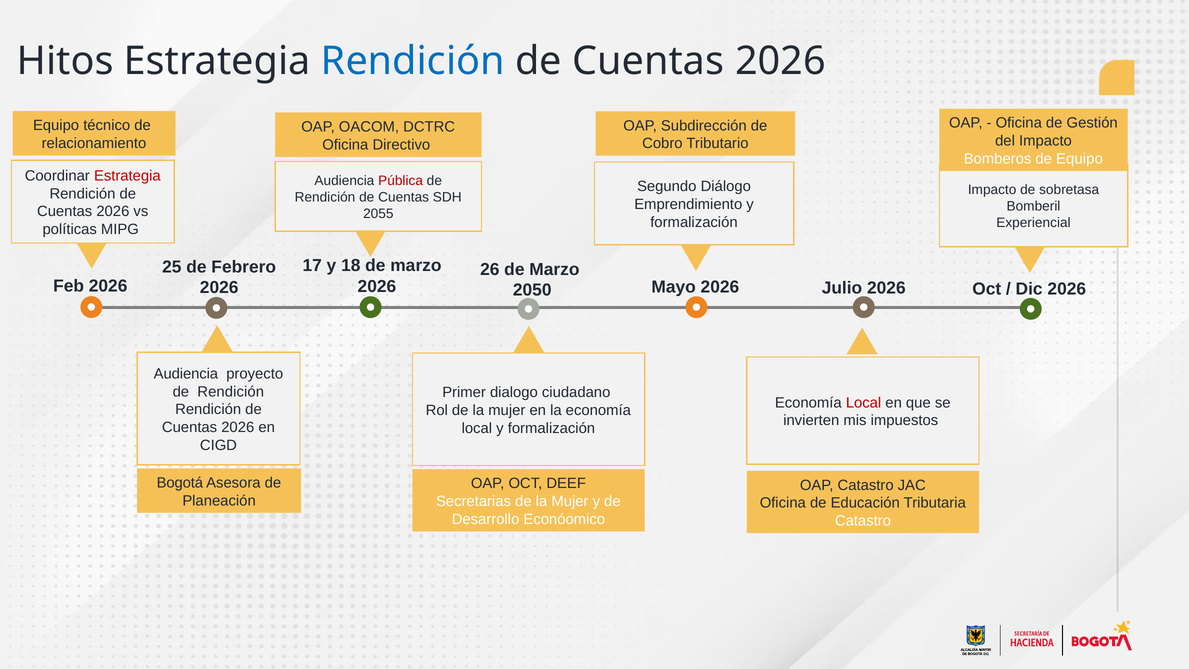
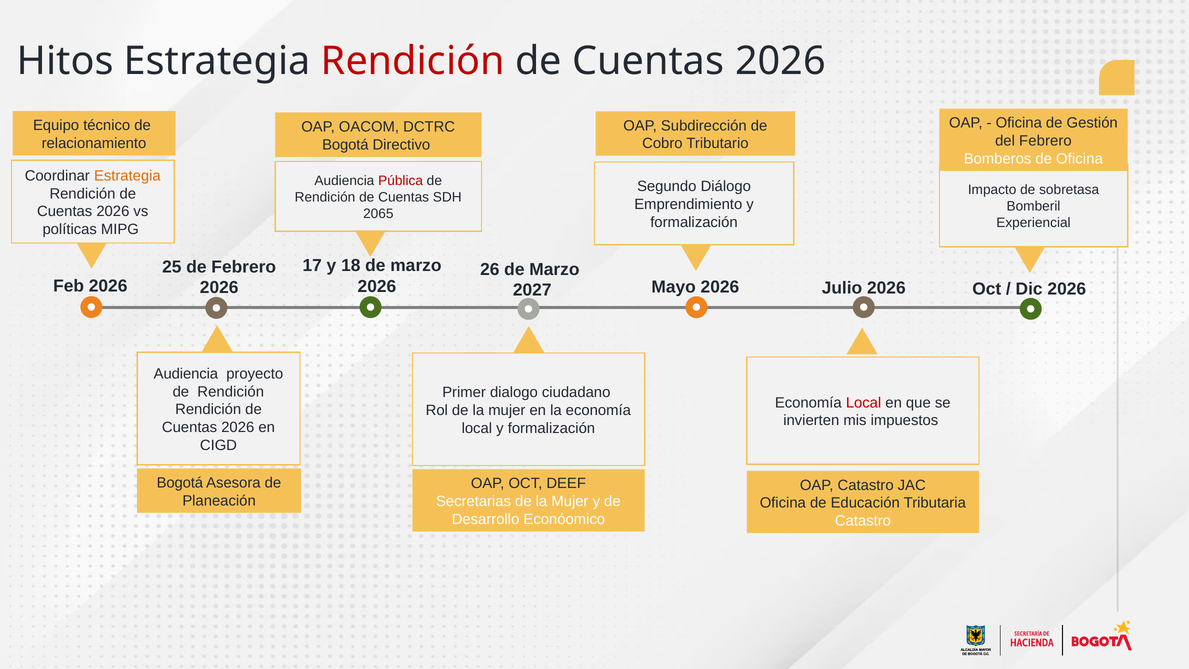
Rendición colour: blue -> red (413, 61)
del Impacto: Impacto -> Febrero (1045, 141)
Oficina: Oficina -> Bogotá (345, 145)
de Equipo: Equipo -> Oficina (1079, 159)
Estrategia colour: red -> orange (127, 176)
2055: 2055 -> 2065 (378, 214)
2050: 2050 -> 2027 (532, 290)
